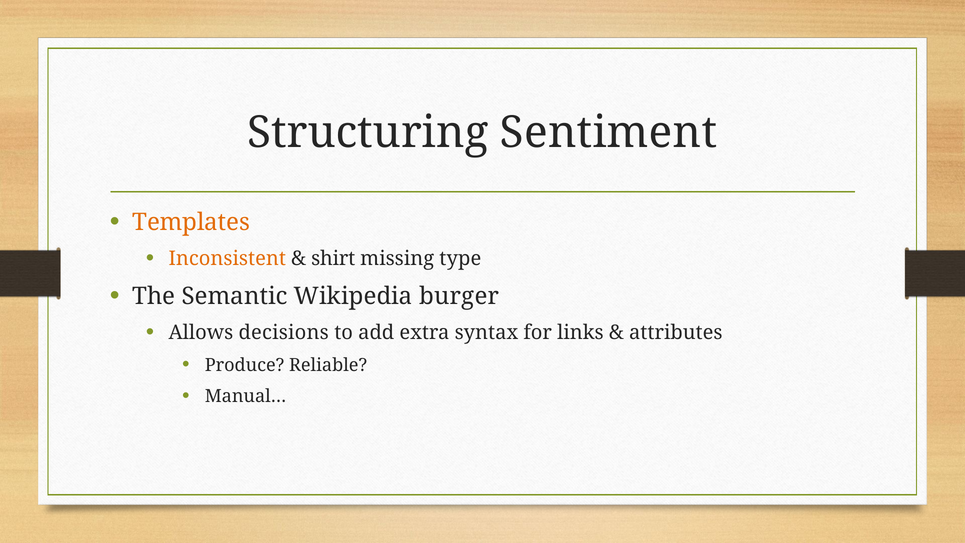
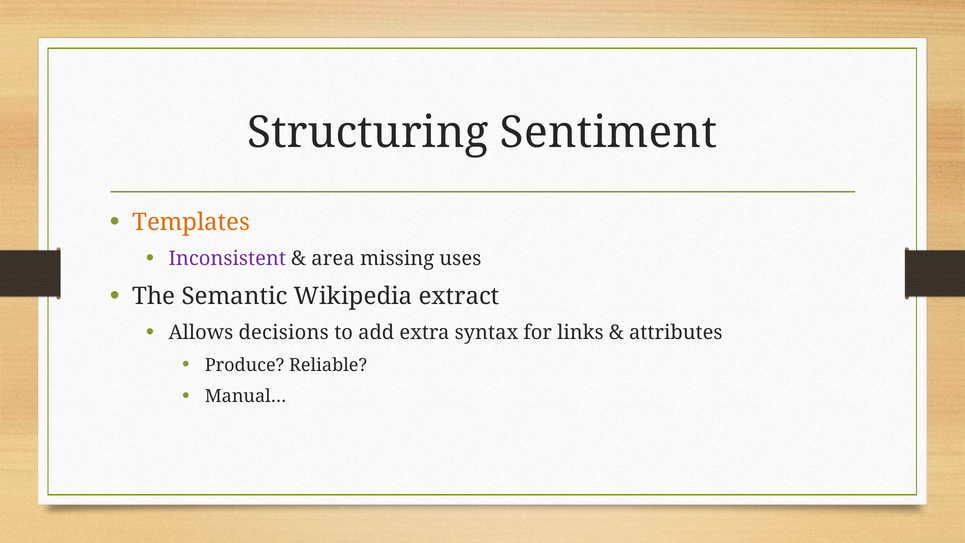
Inconsistent colour: orange -> purple (227, 258)
shirt: shirt -> area (333, 258)
type: type -> uses (460, 258)
burger: burger -> extract (459, 296)
